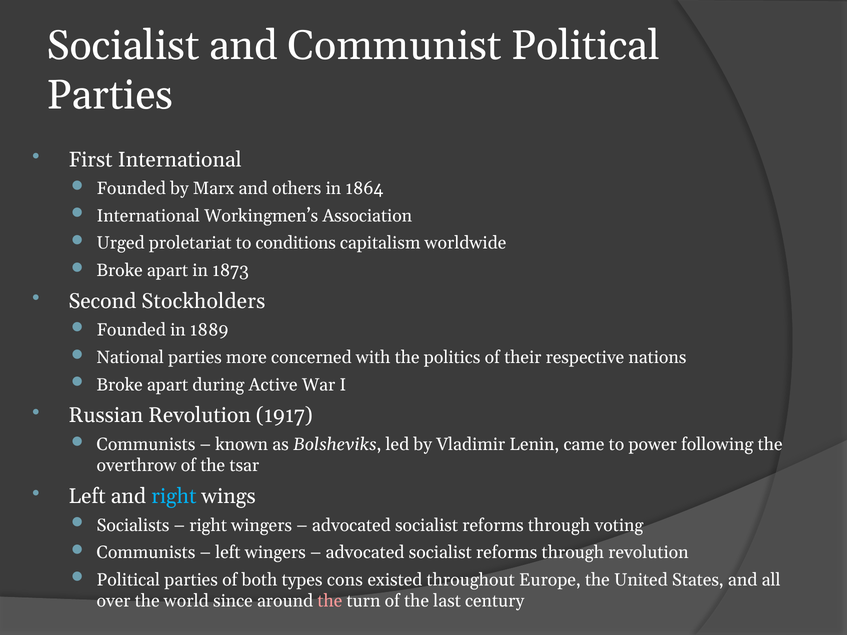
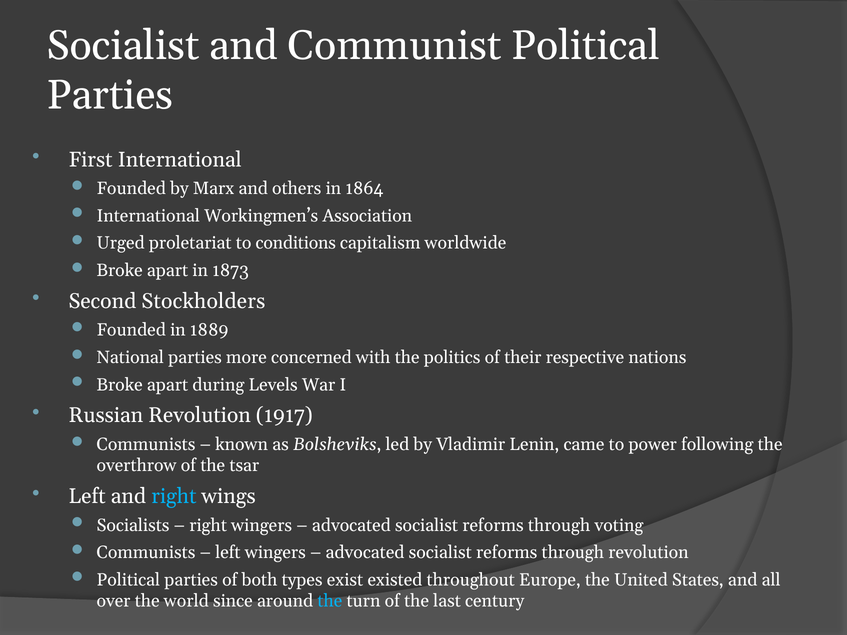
Active: Active -> Levels (273, 385)
cons: cons -> exist (345, 580)
the colour: pink -> light blue (330, 601)
